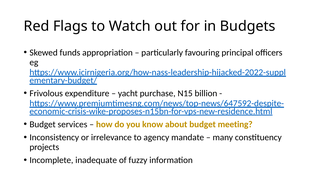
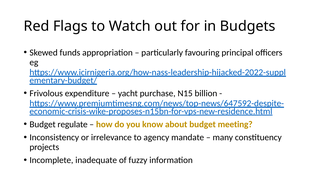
services: services -> regulate (73, 124)
